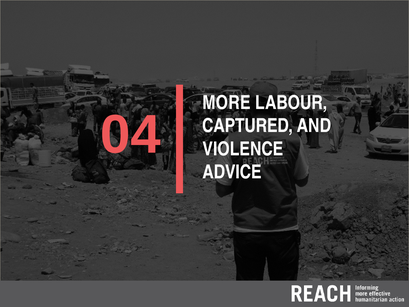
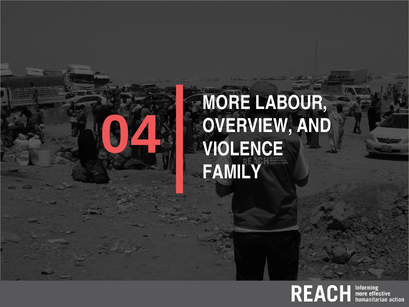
CAPTURED: CAPTURED -> OVERVIEW (248, 126)
ADVICE: ADVICE -> FAMILY (232, 172)
